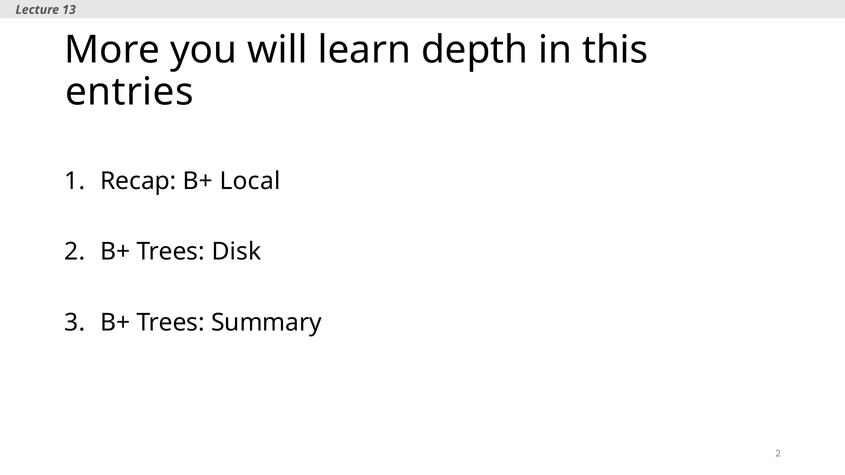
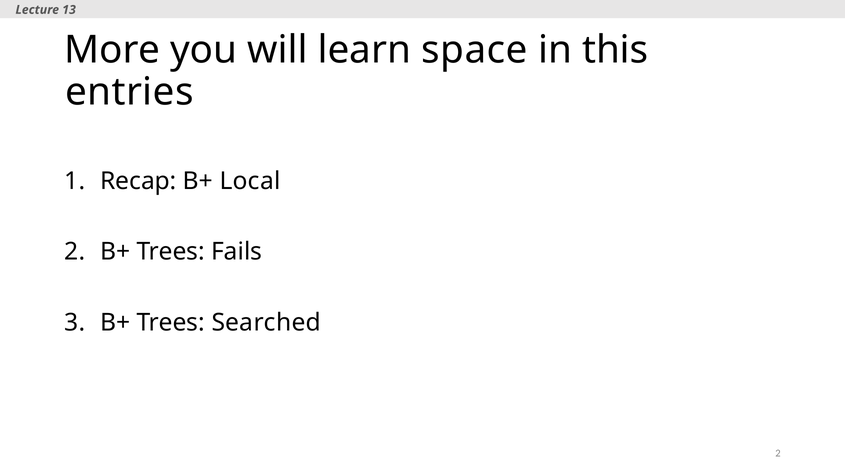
depth: depth -> space (474, 50)
Disk: Disk -> Fails (237, 252)
Summary: Summary -> Searched (266, 323)
